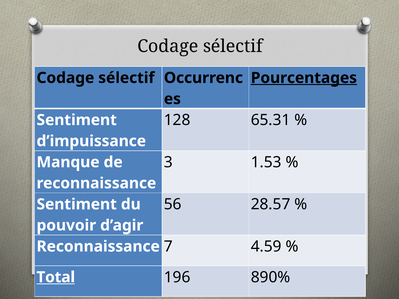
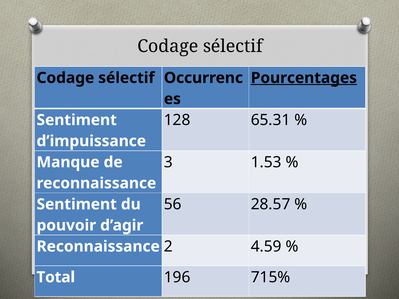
7: 7 -> 2 (168, 247)
Total underline: present -> none (56, 277)
890%: 890% -> 715% (271, 277)
